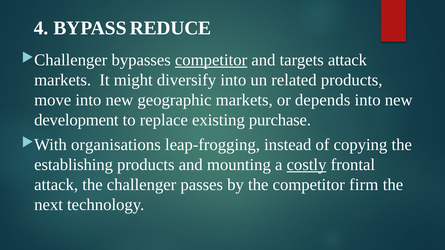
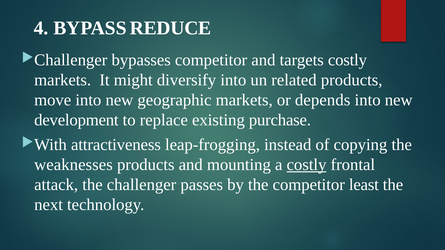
competitor underline: present -> none (211, 60)
targets attack: attack -> costly (347, 60)
organisations: organisations -> attractiveness (116, 145)
establishing: establishing -> weaknesses (73, 165)
firm: firm -> least (364, 185)
